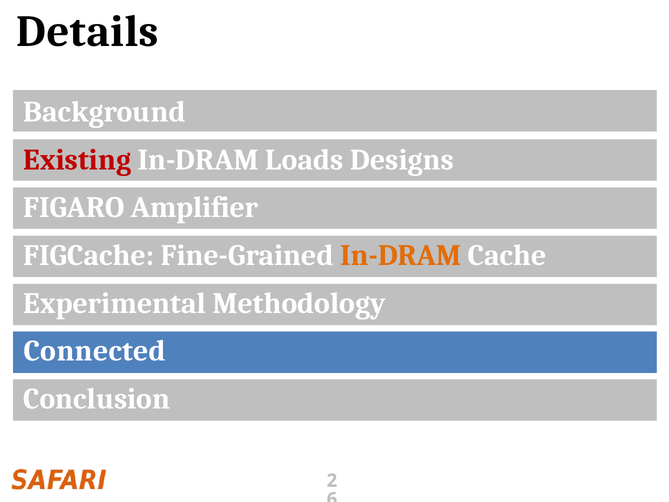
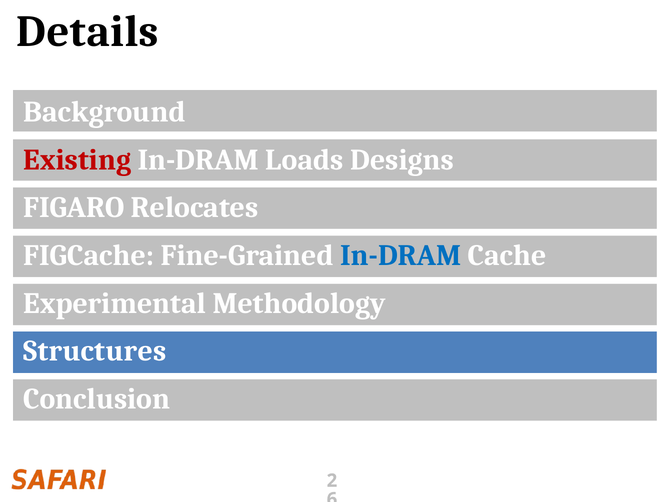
Amplifier: Amplifier -> Relocates (195, 208)
In-DRAM colour: orange -> blue (401, 255)
Connected: Connected -> Structures (95, 351)
